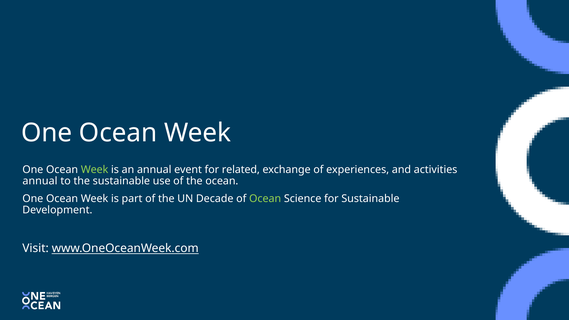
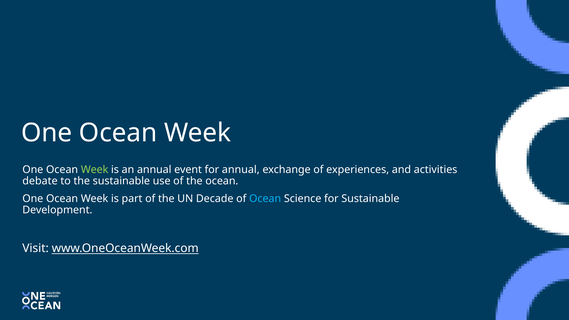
for related: related -> annual (241, 170)
annual: annual -> debate (40, 181)
Ocean colour: light green -> light blue (265, 199)
